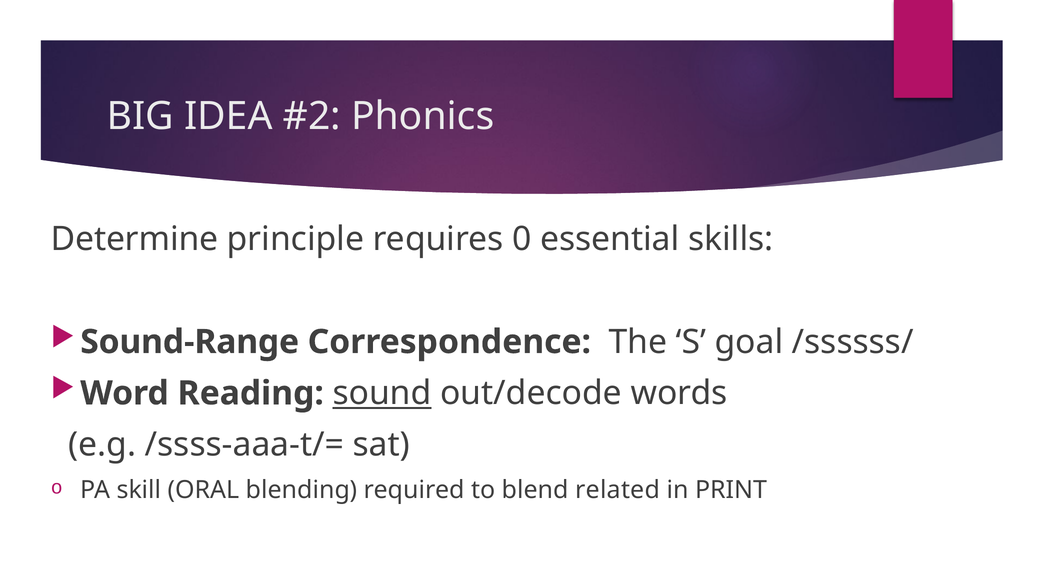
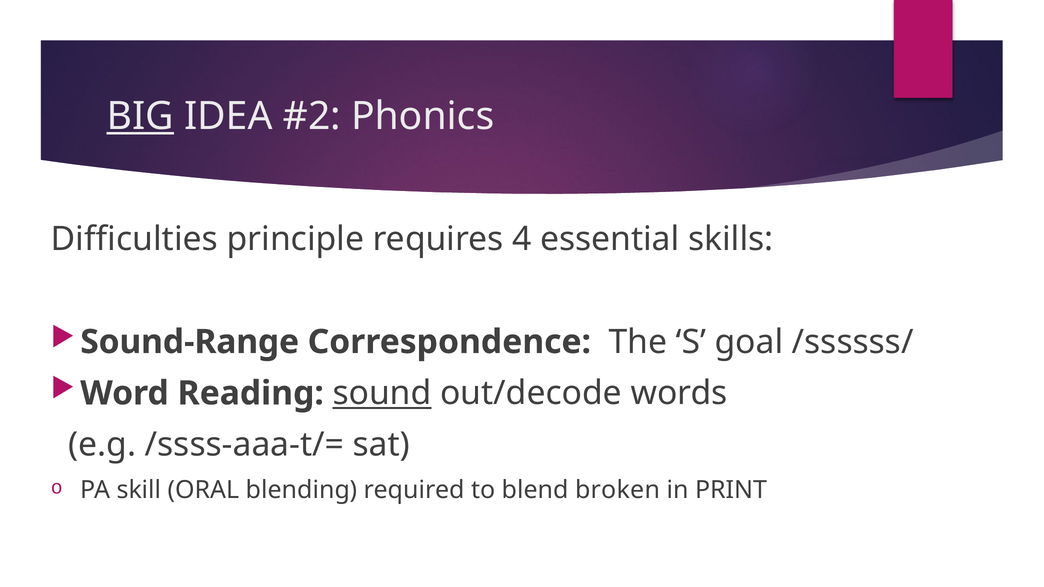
BIG underline: none -> present (140, 116)
Determine: Determine -> Difficulties (134, 239)
0: 0 -> 4 (522, 239)
related: related -> broken (618, 490)
